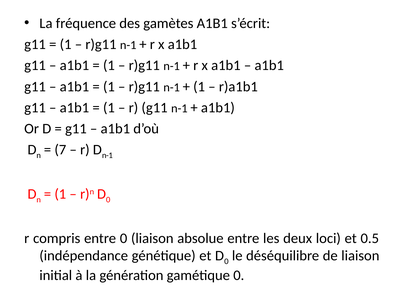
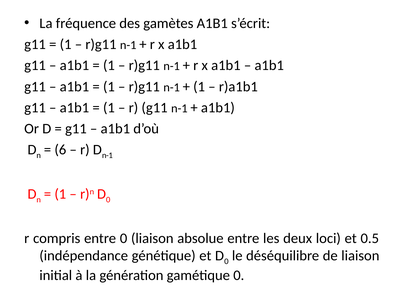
7: 7 -> 6 (60, 150)
